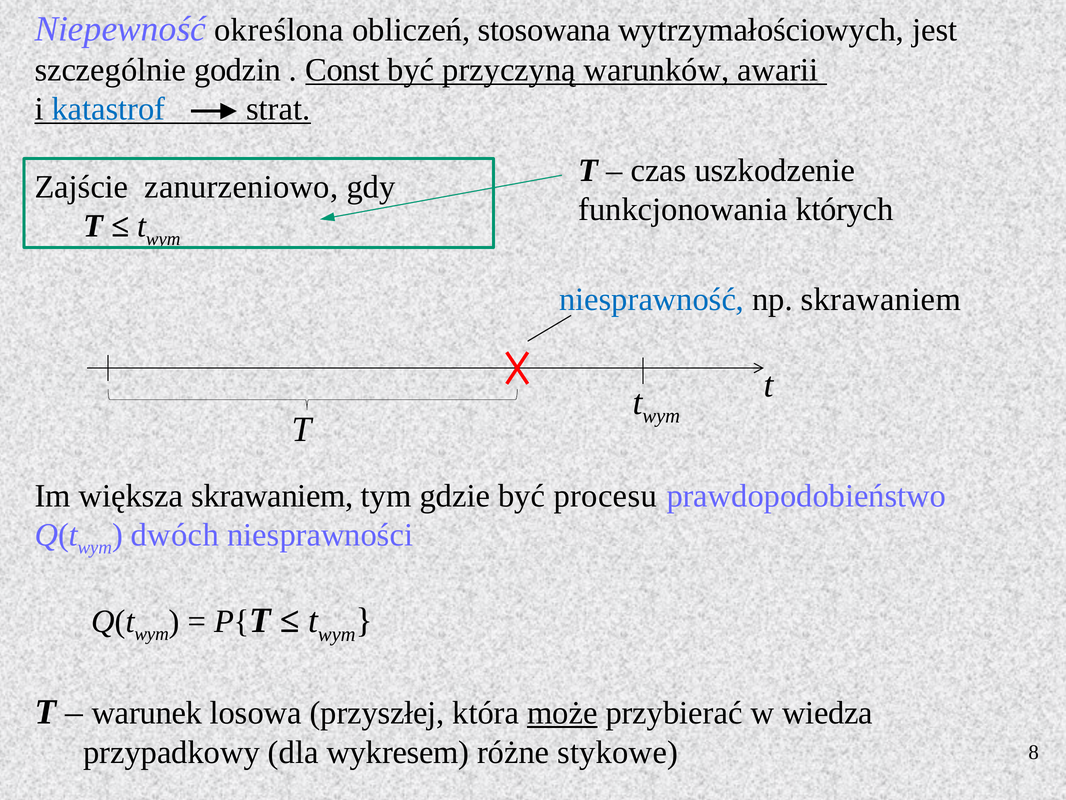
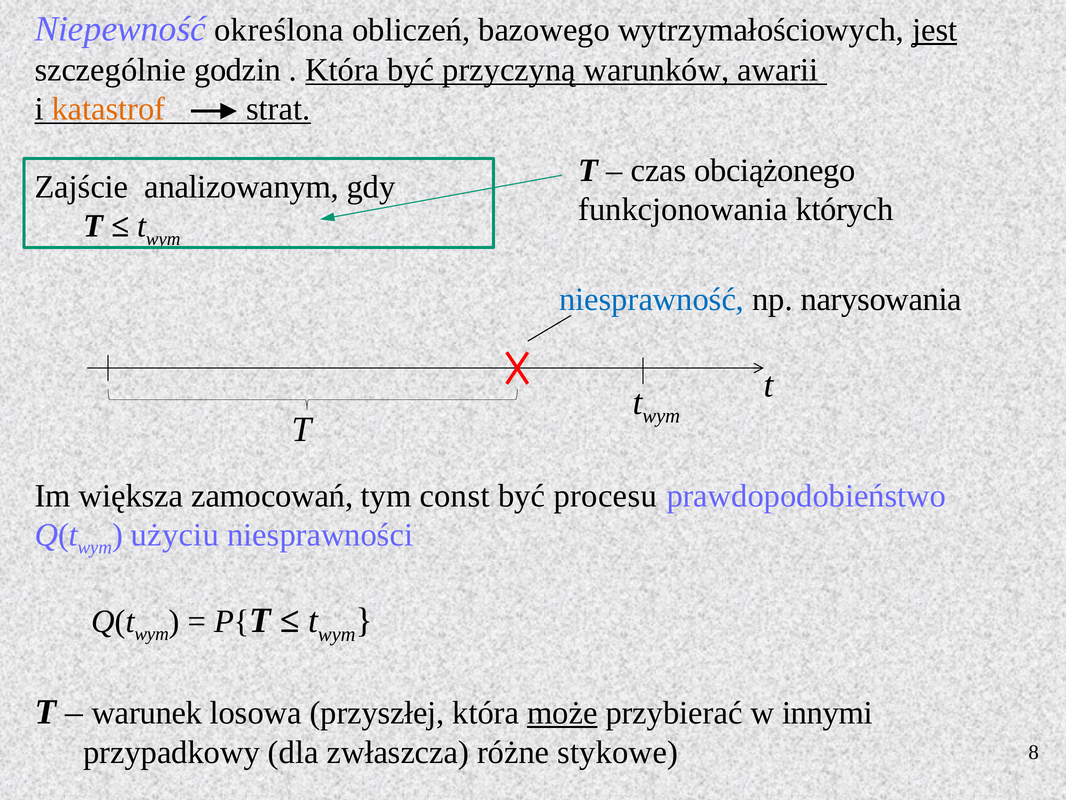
stosowana: stosowana -> bazowego (544, 30)
jest underline: none -> present (935, 30)
Const: Const -> Która (342, 70)
katastrof colour: blue -> orange (108, 109)
uszkodzenie: uszkodzenie -> obciążonego (775, 170)
zanurzeniowo: zanurzeniowo -> analizowanym (242, 187)
np skrawaniem: skrawaniem -> narysowania (881, 299)
większa skrawaniem: skrawaniem -> zamocowań (272, 496)
gdzie: gdzie -> const (455, 496)
dwóch: dwóch -> użyciu (175, 535)
wiedza: wiedza -> innymi (827, 712)
wykresem: wykresem -> zwłaszcza (398, 752)
